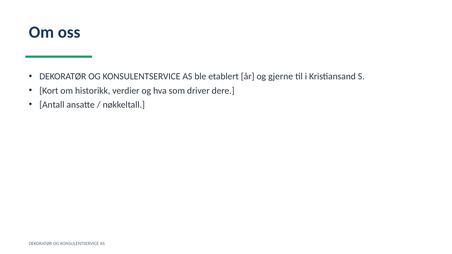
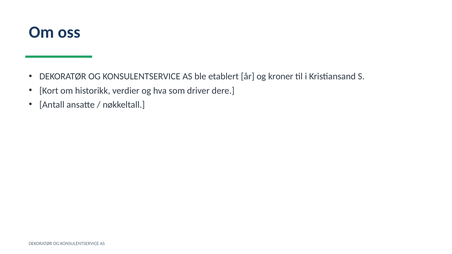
gjerne: gjerne -> kroner (281, 77)
